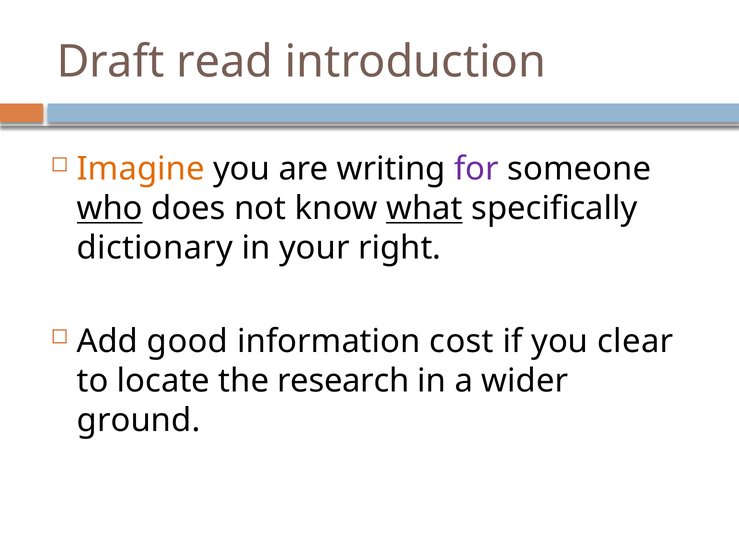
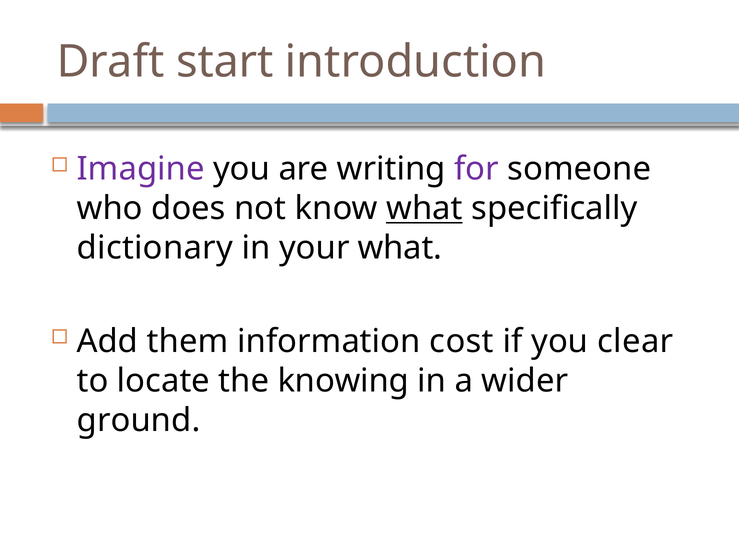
read: read -> start (225, 62)
Imagine colour: orange -> purple (141, 169)
who underline: present -> none (110, 208)
your right: right -> what (400, 248)
good: good -> them (188, 341)
research: research -> knowing (343, 380)
